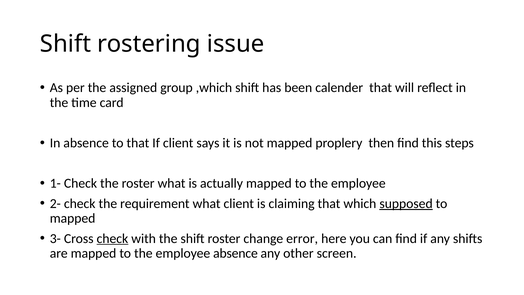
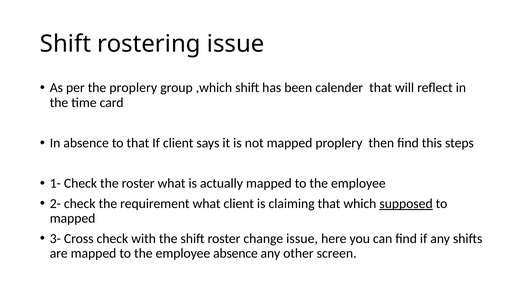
the assigned: assigned -> proplery (133, 88)
check underline: present -> none (112, 238)
change error: error -> issue (302, 238)
